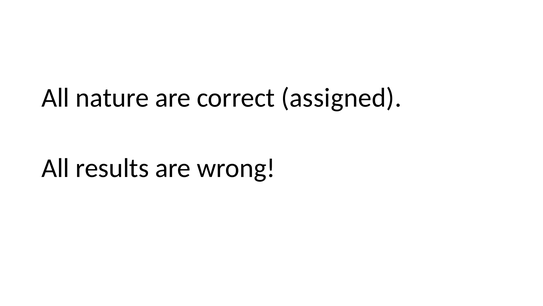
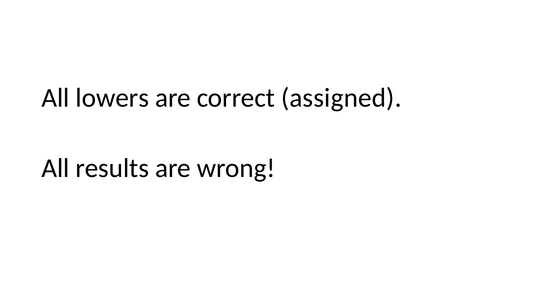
nature: nature -> lowers (112, 98)
